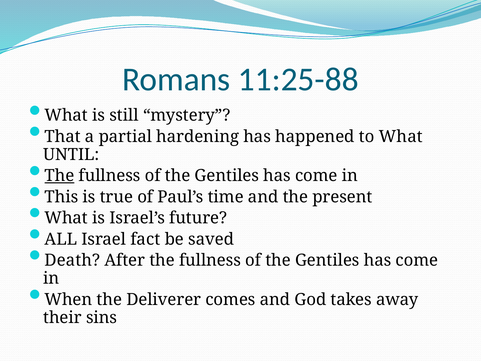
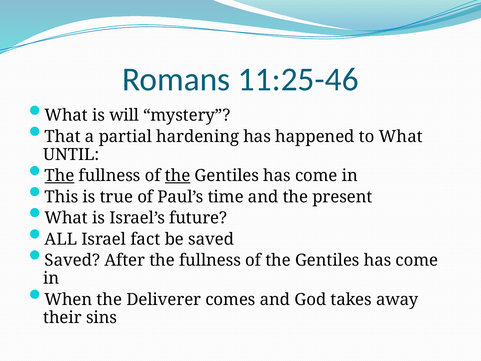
11:25-88: 11:25-88 -> 11:25-46 (298, 79)
still: still -> will (124, 115)
the underline: none -> present (178, 176)
Death: Death -> Saved (72, 260)
